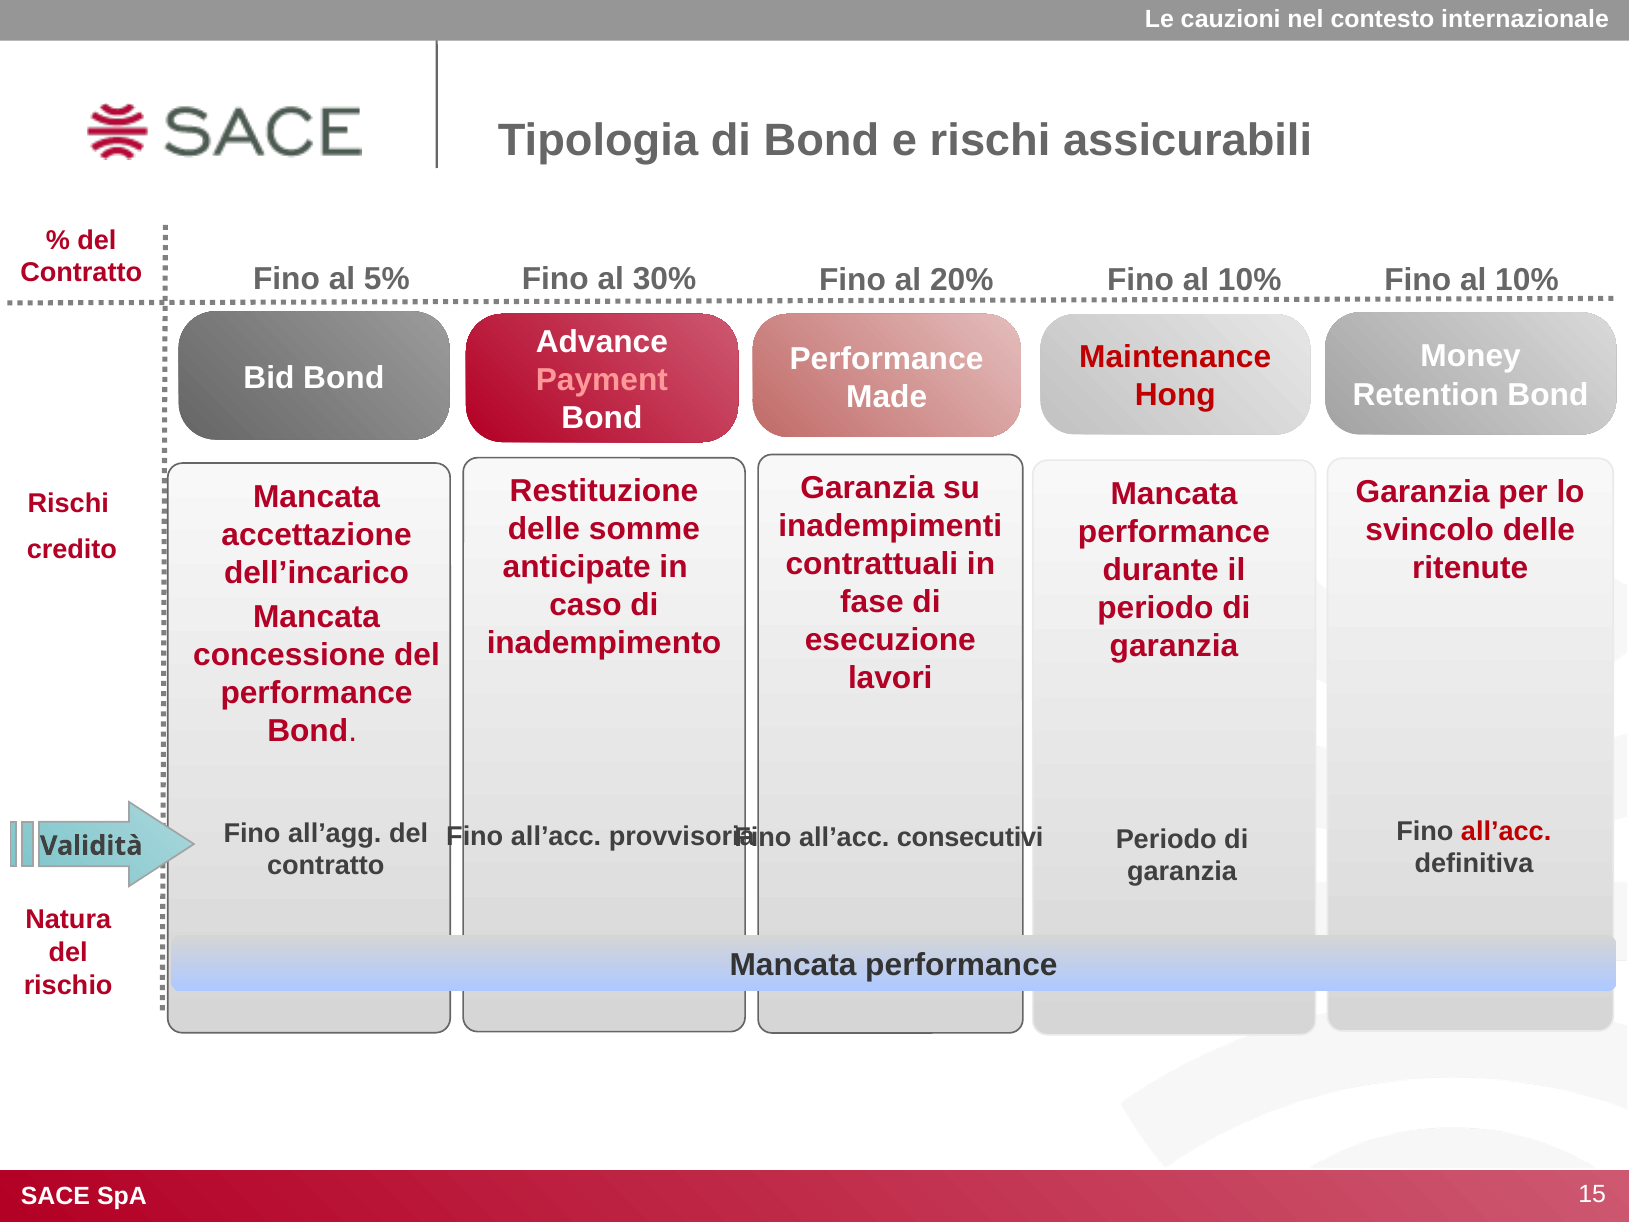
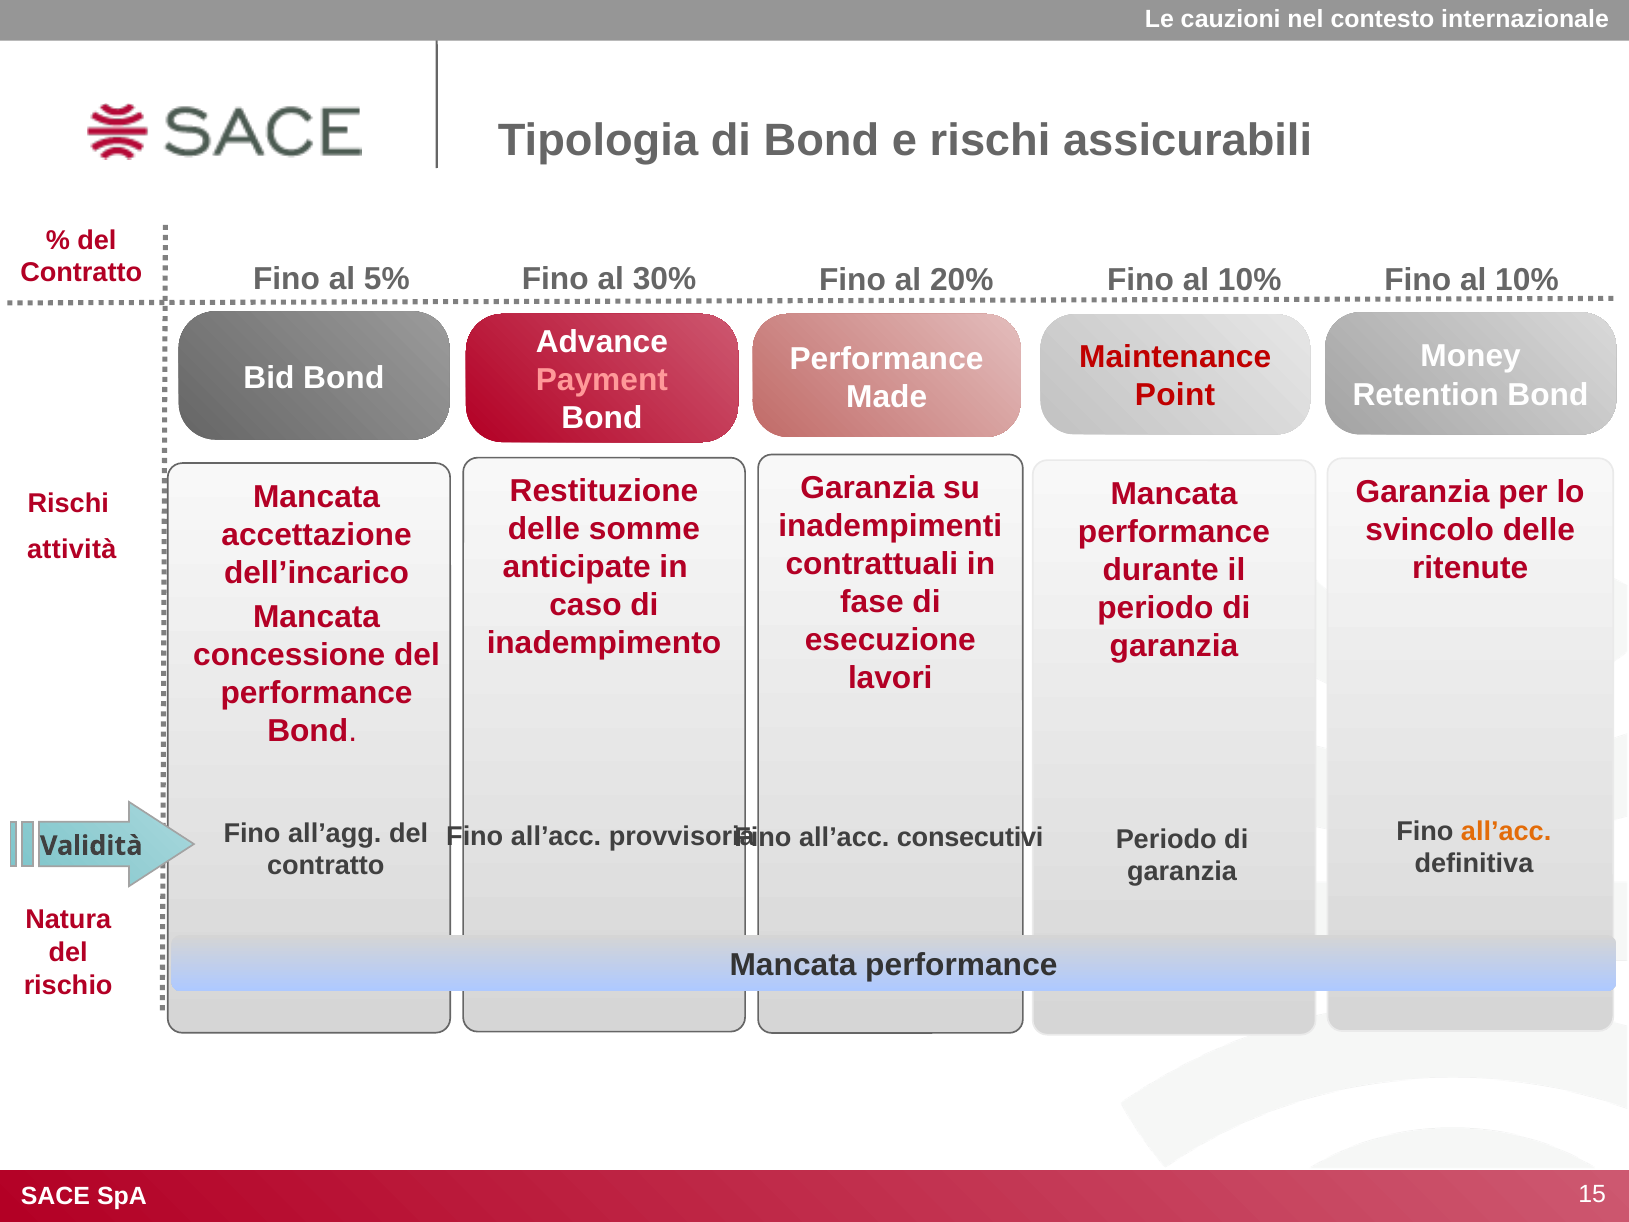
Hong: Hong -> Point (1175, 395)
credito: credito -> attività (72, 549)
all’acc colour: red -> orange (1506, 831)
